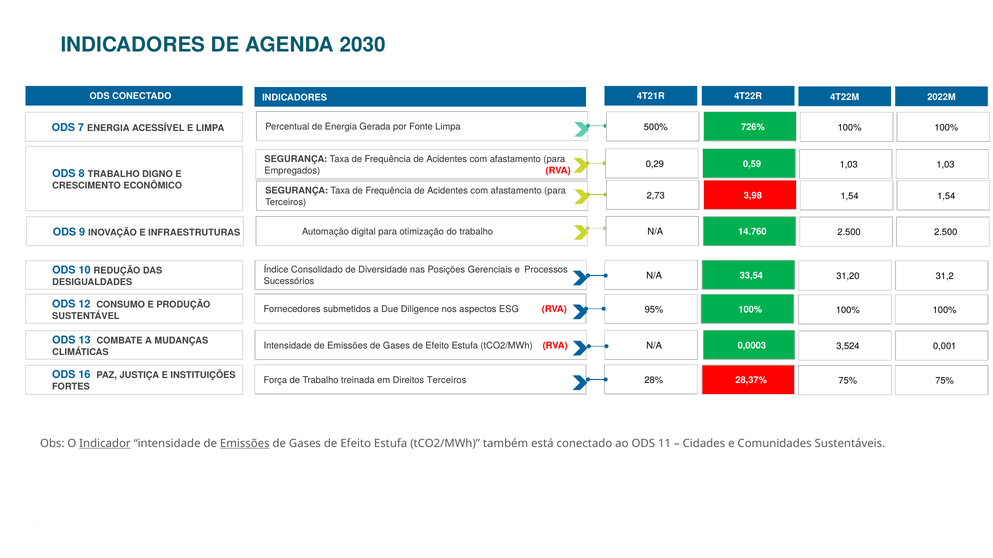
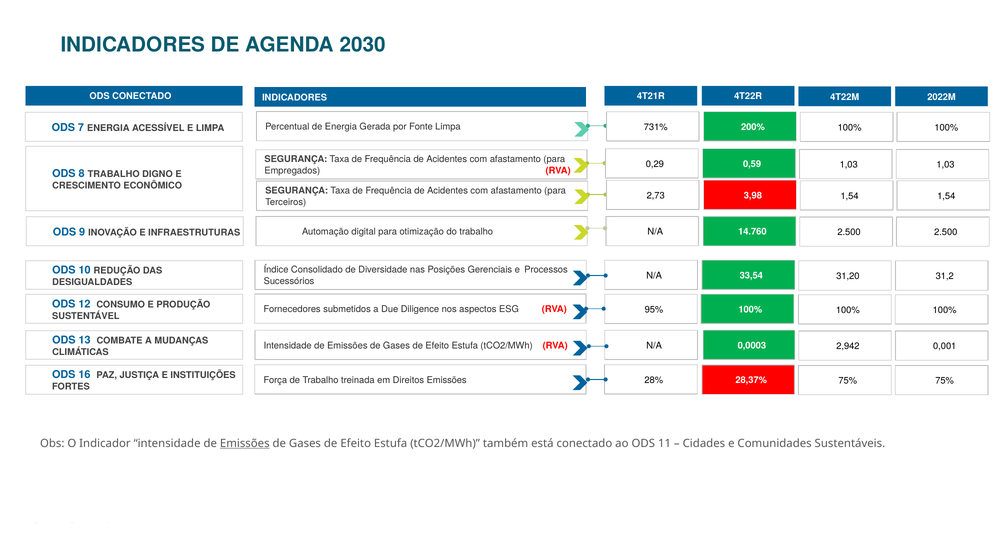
726%: 726% -> 200% (753, 127)
500%: 500% -> 731% (656, 127)
3,524: 3,524 -> 2,942 (848, 347)
Direitos Terceiros: Terceiros -> Emissões (447, 380)
Indicador underline: present -> none (105, 444)
